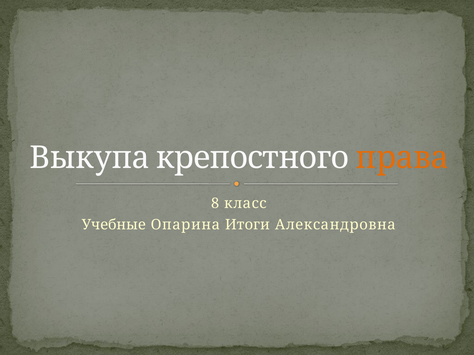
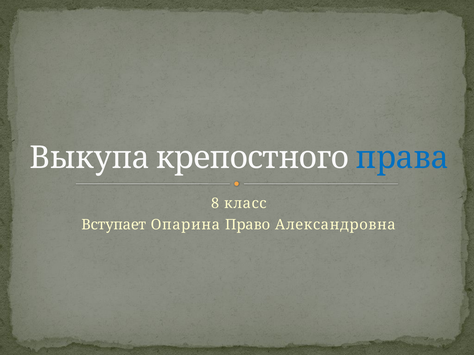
права colour: orange -> blue (402, 158)
Учебные: Учебные -> Вступает (114, 225)
Итоги: Итоги -> Право (248, 225)
